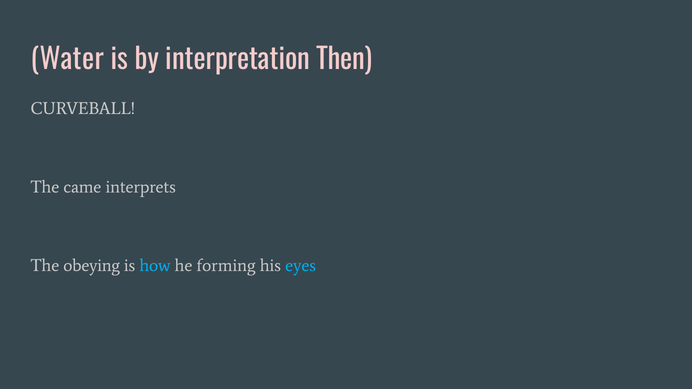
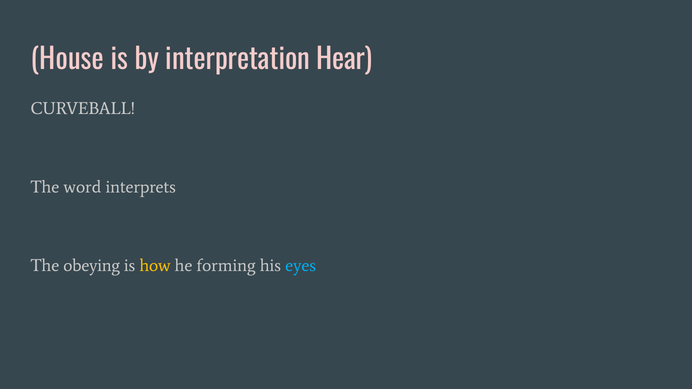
Water: Water -> House (67, 60)
Then: Then -> Hear (344, 60)
came: came -> word (82, 187)
how colour: light blue -> yellow (155, 266)
